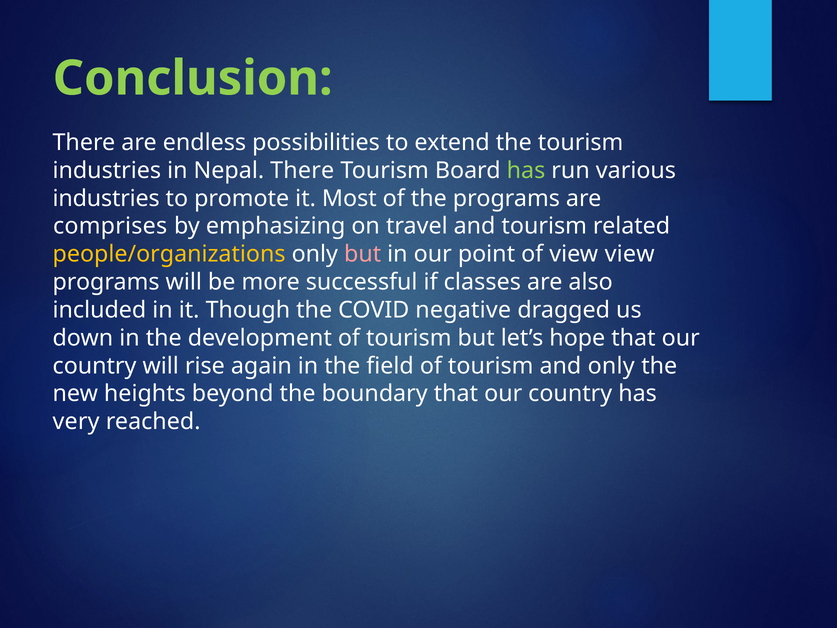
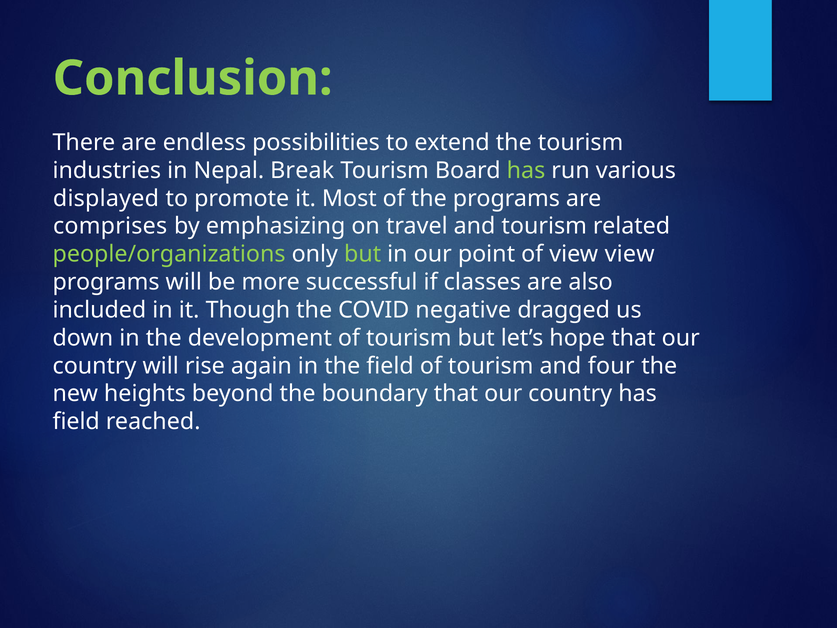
Nepal There: There -> Break (302, 170)
industries: industries -> displayed (106, 198)
people/organizations colour: yellow -> light green (169, 254)
but colour: pink -> light green (363, 254)
and only: only -> four (611, 366)
very: very -> field (76, 422)
